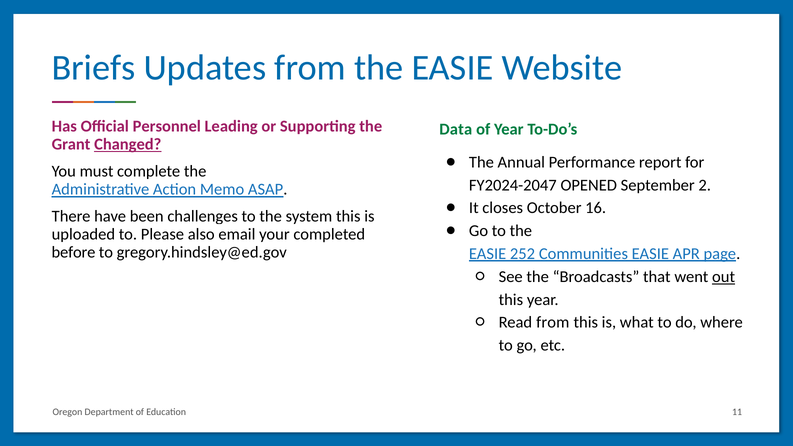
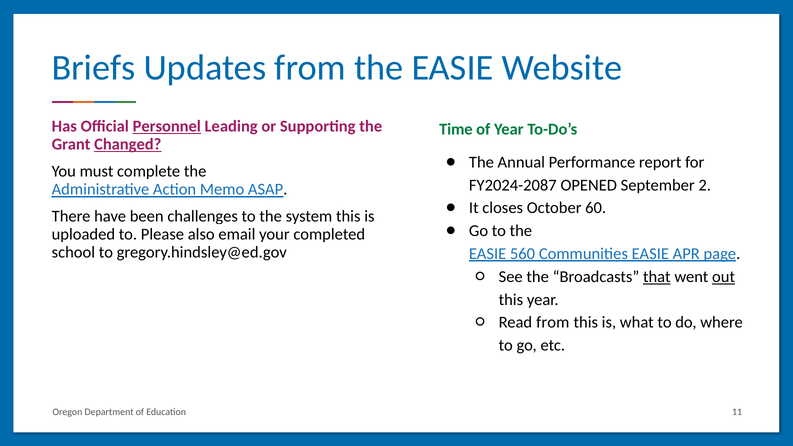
Personnel underline: none -> present (167, 127)
Data: Data -> Time (456, 129)
FY2024-2047: FY2024-2047 -> FY2024-2087 (513, 185)
16: 16 -> 60 (596, 208)
before: before -> school (73, 252)
252: 252 -> 560 (523, 254)
that underline: none -> present (657, 277)
